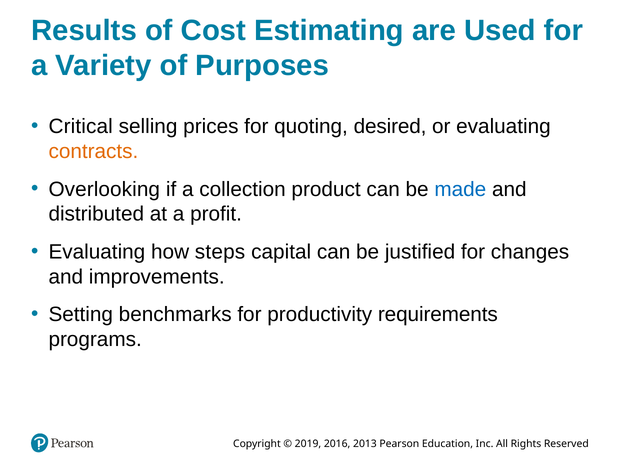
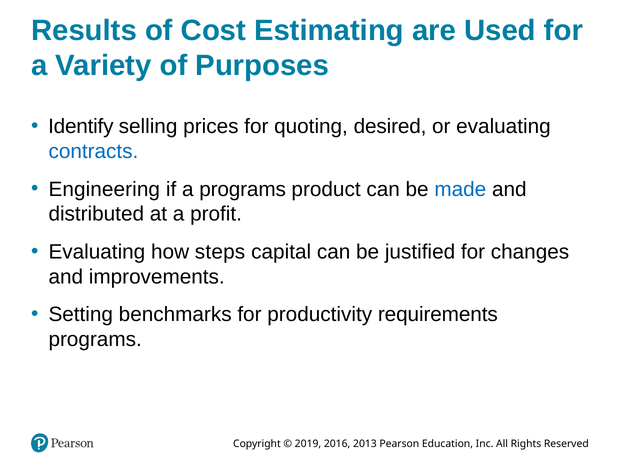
Critical: Critical -> Identify (81, 127)
contracts colour: orange -> blue (93, 152)
Overlooking: Overlooking -> Engineering (104, 189)
a collection: collection -> programs (243, 189)
